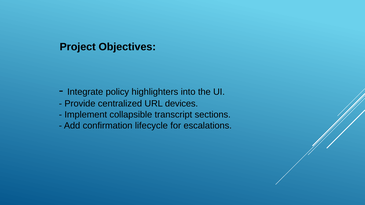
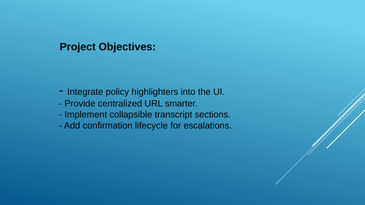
devices: devices -> smarter (182, 104)
